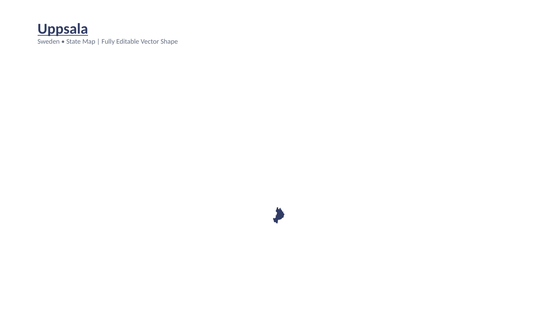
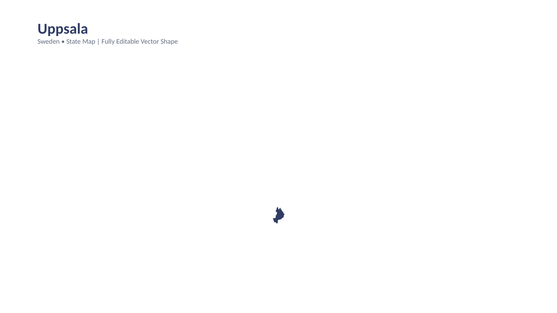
Uppsala underline: present -> none (63, 29)
